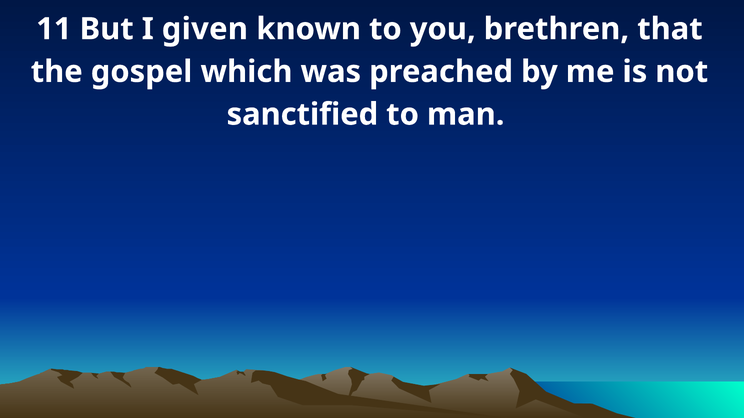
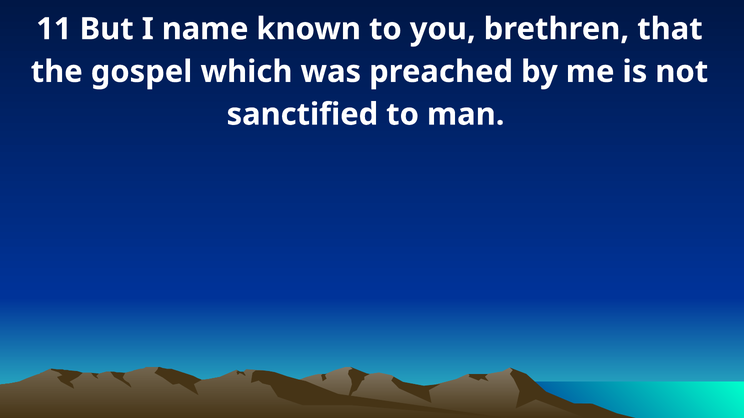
given: given -> name (205, 29)
